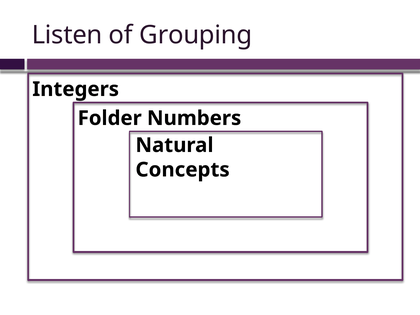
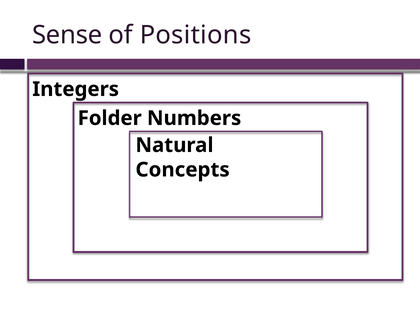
Listen: Listen -> Sense (67, 35)
Grouping: Grouping -> Positions (196, 35)
